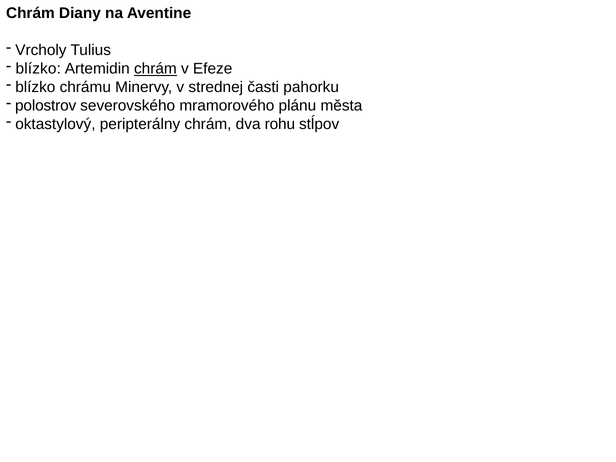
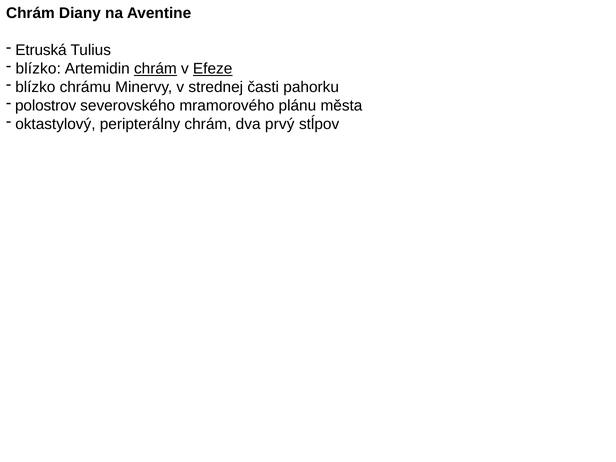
Vrcholy: Vrcholy -> Etruská (41, 50)
Efeze underline: none -> present (213, 69)
rohu: rohu -> prvý (280, 124)
